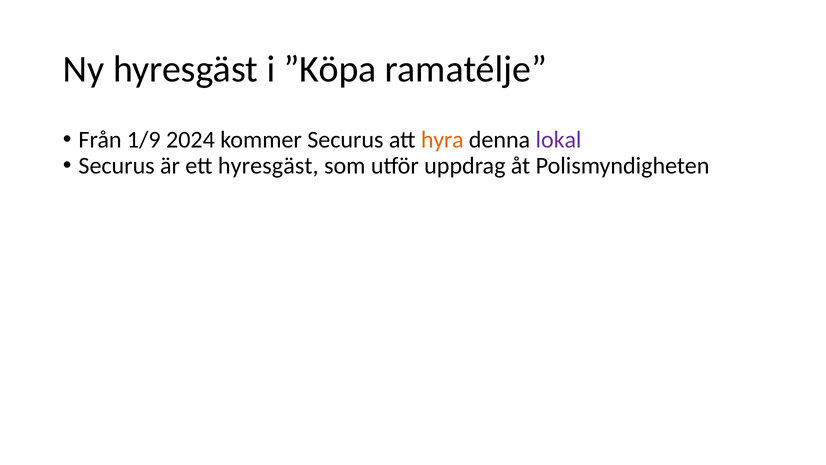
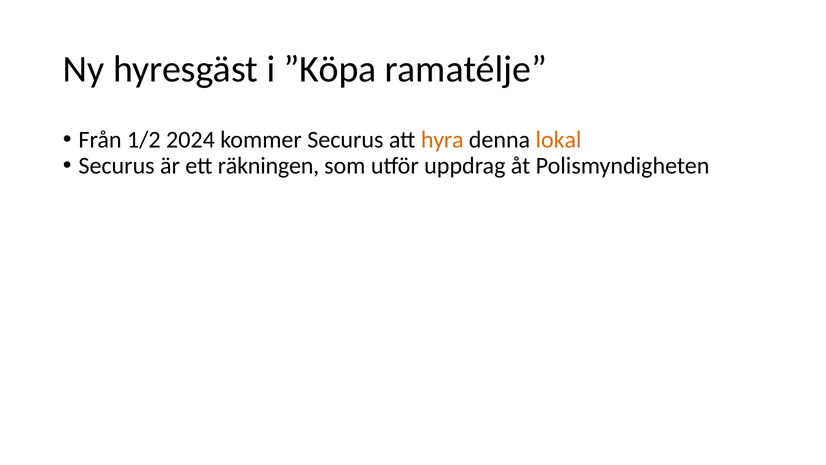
1/9: 1/9 -> 1/2 (144, 140)
lokal colour: purple -> orange (559, 140)
ett hyresgäst: hyresgäst -> räkningen (268, 166)
